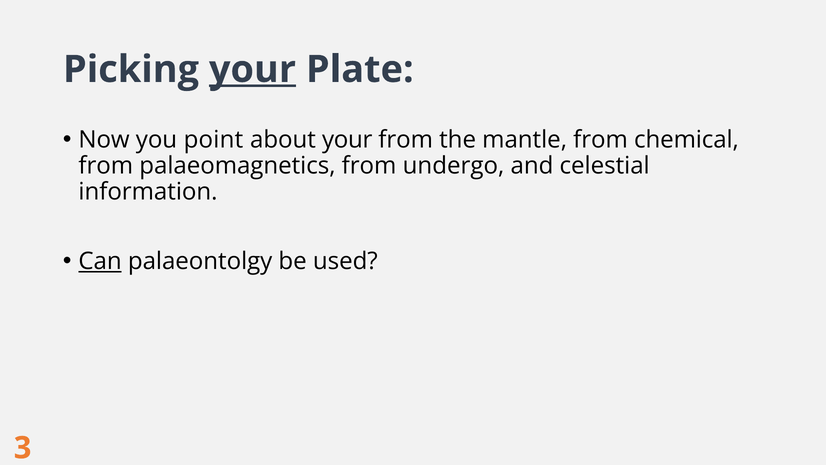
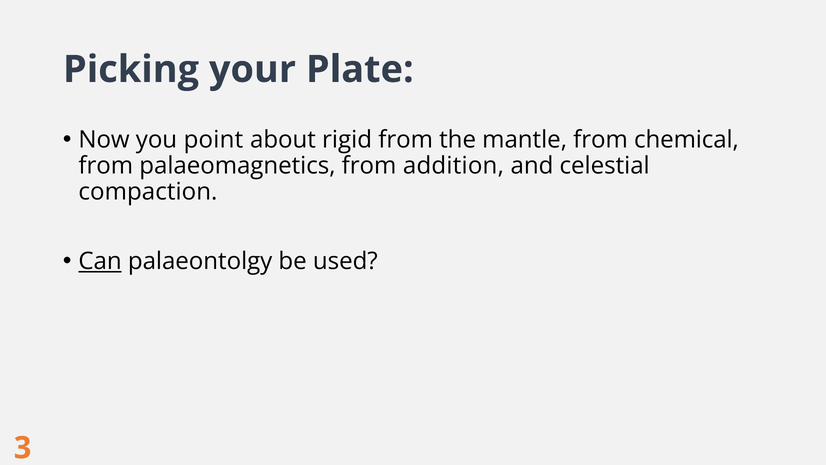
your underline: present -> none (252, 69)
about your: your -> rigid (347, 140)
undergo: undergo -> addition (453, 166)
information: information -> compaction (148, 192)
